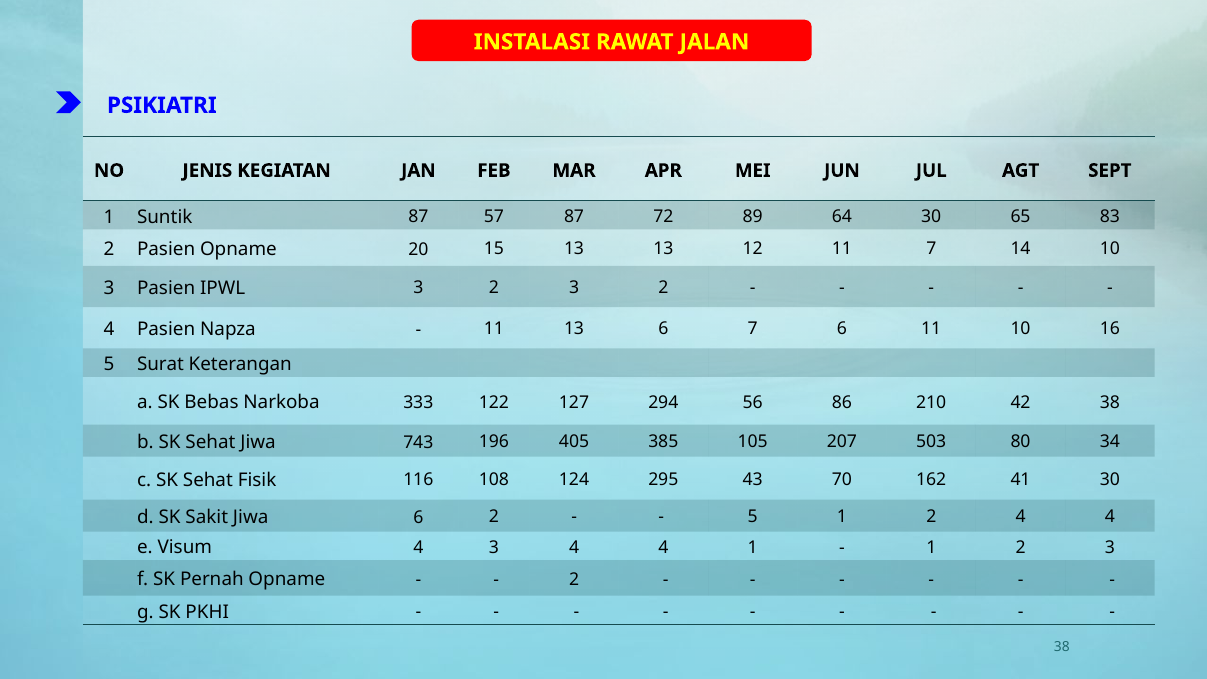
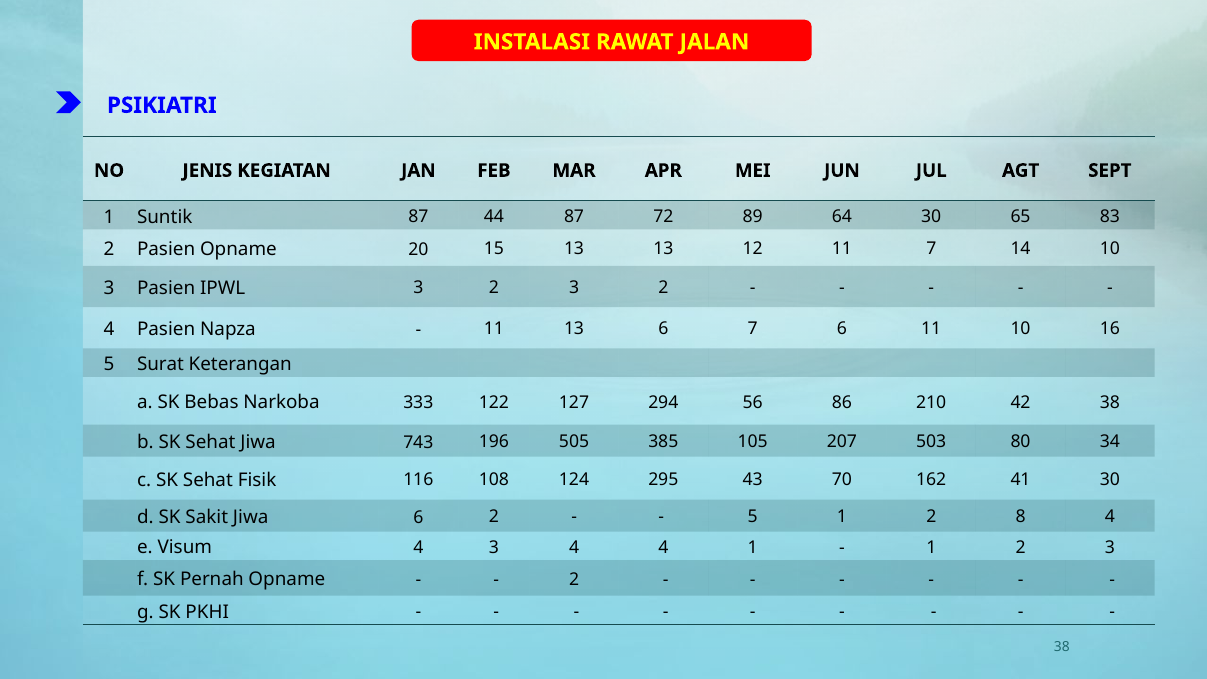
57: 57 -> 44 (494, 217)
405: 405 -> 505 (574, 442)
2 4: 4 -> 8 (1021, 517)
